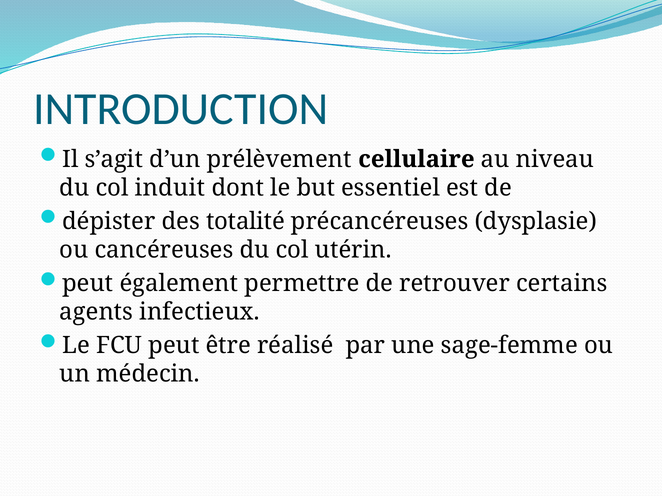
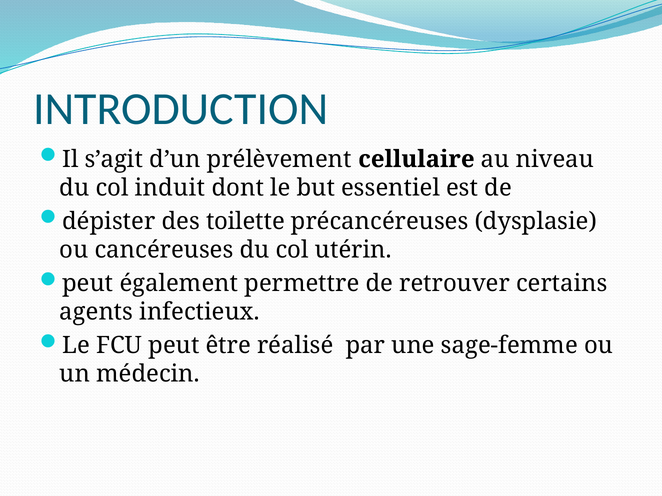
totalité: totalité -> toilette (245, 221)
